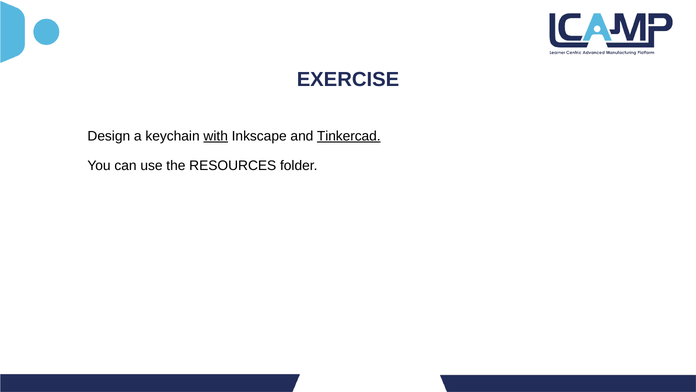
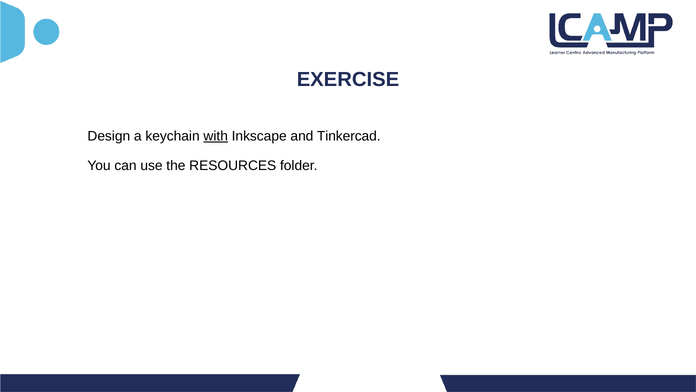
Tinkercad underline: present -> none (349, 136)
